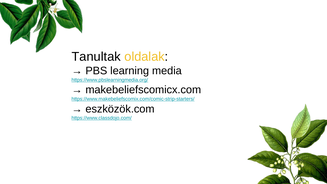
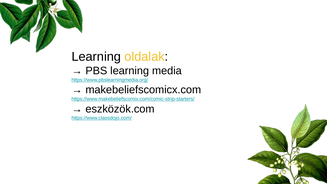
Tanultak: Tanultak -> Learning (96, 57)
